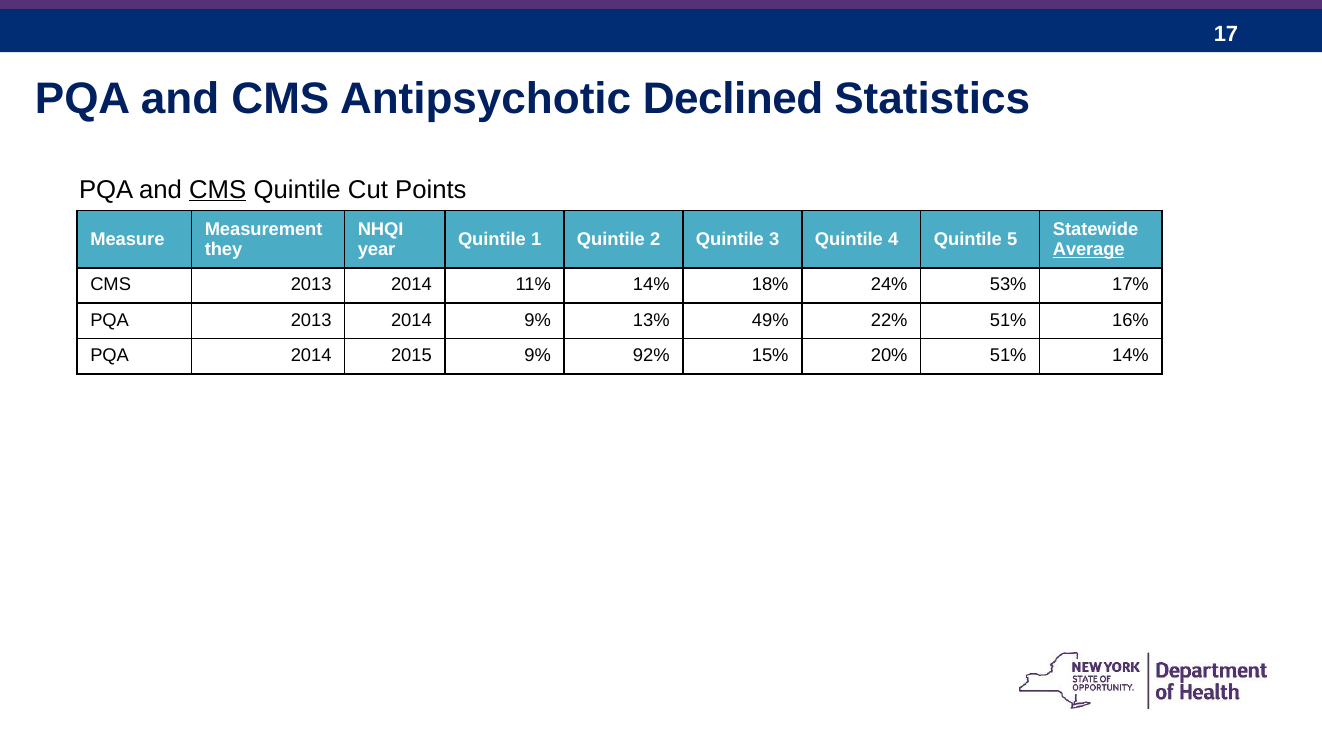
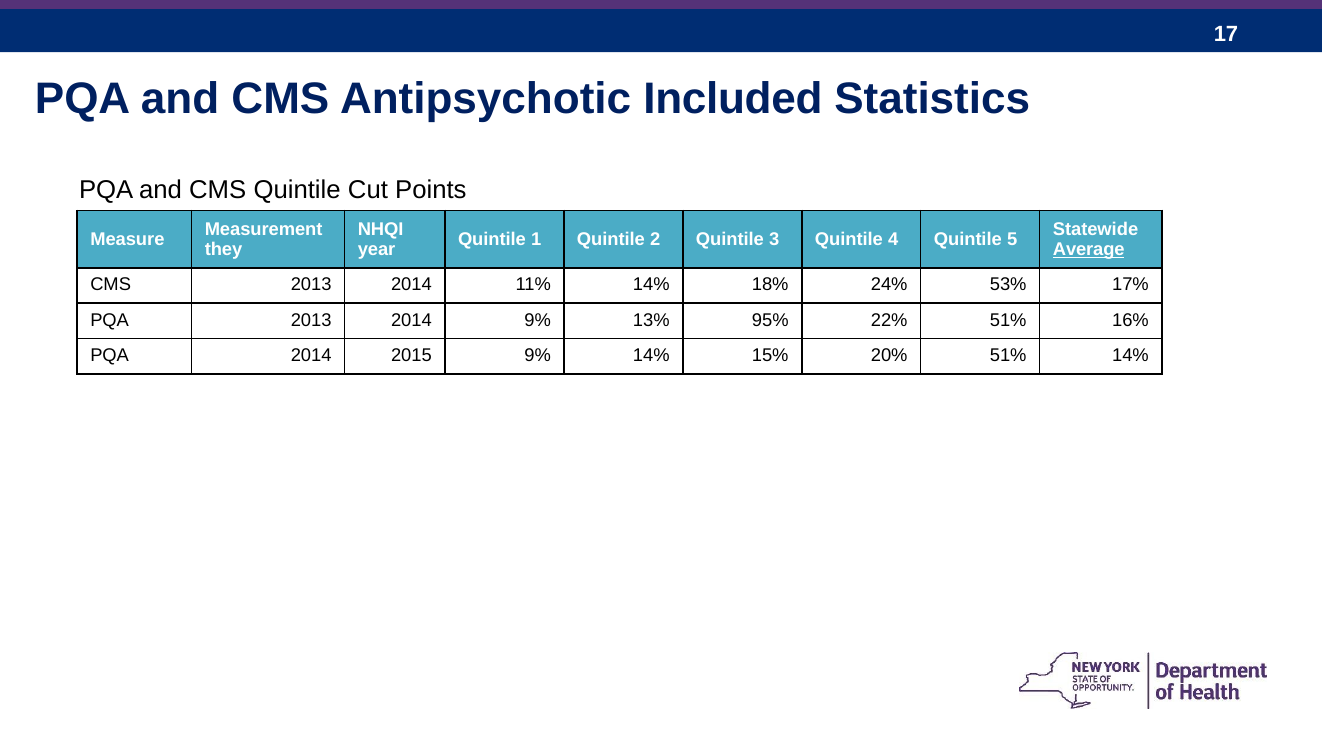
Declined: Declined -> Included (733, 99)
CMS underline: present -> none (218, 190)
49%: 49% -> 95% (770, 320)
9% 92%: 92% -> 14% (651, 355)
